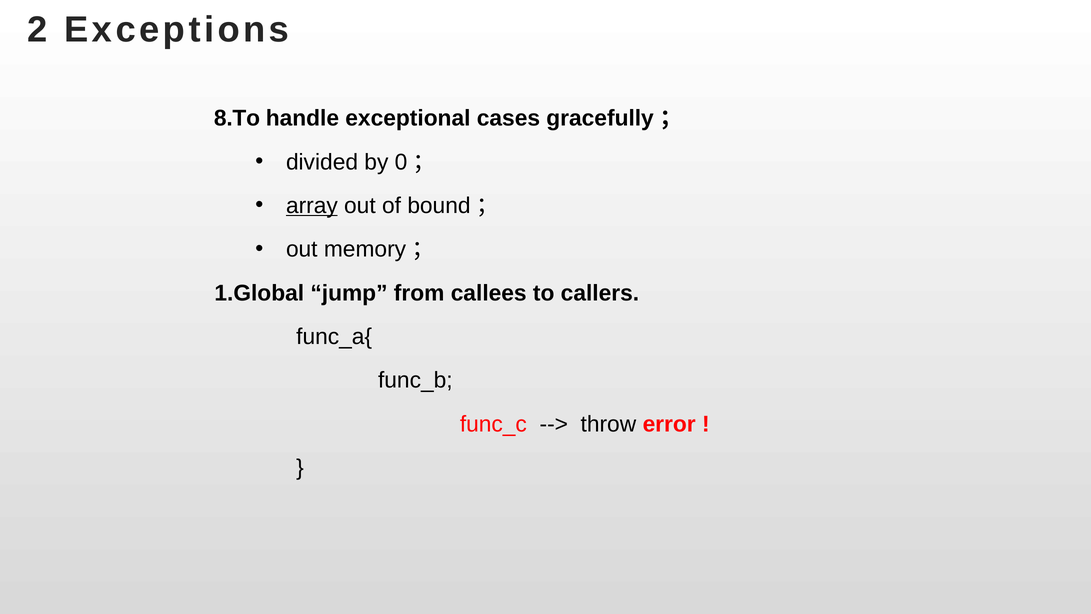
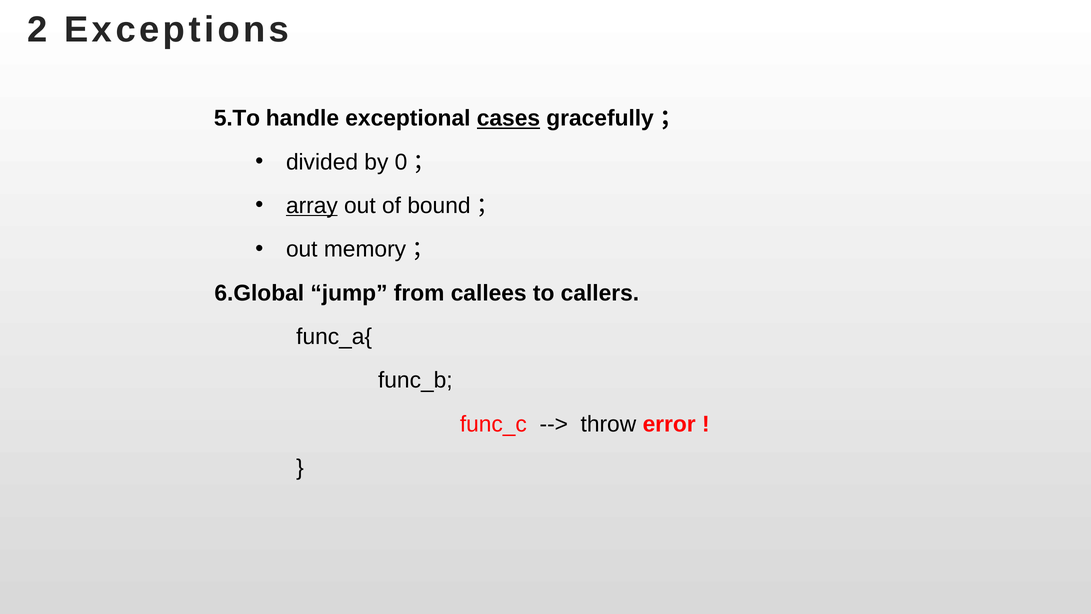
8.To: 8.To -> 5.To (237, 118)
cases underline: none -> present (508, 118)
1.Global: 1.Global -> 6.Global (259, 293)
